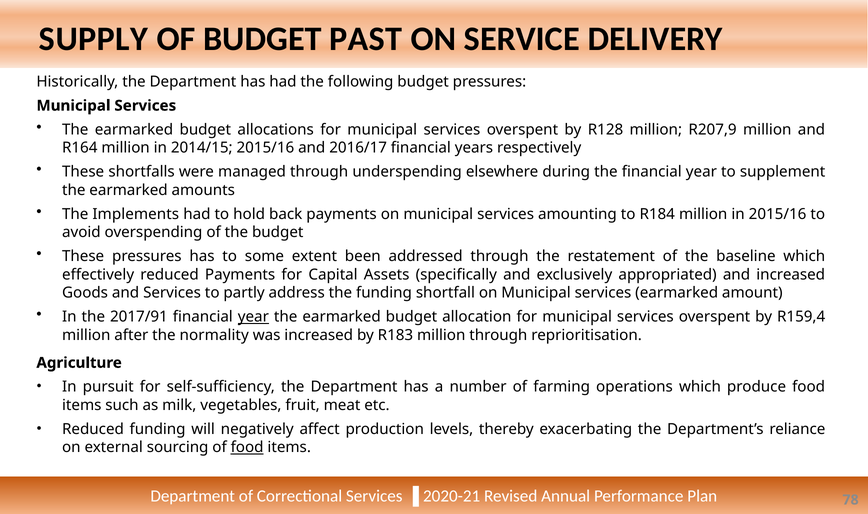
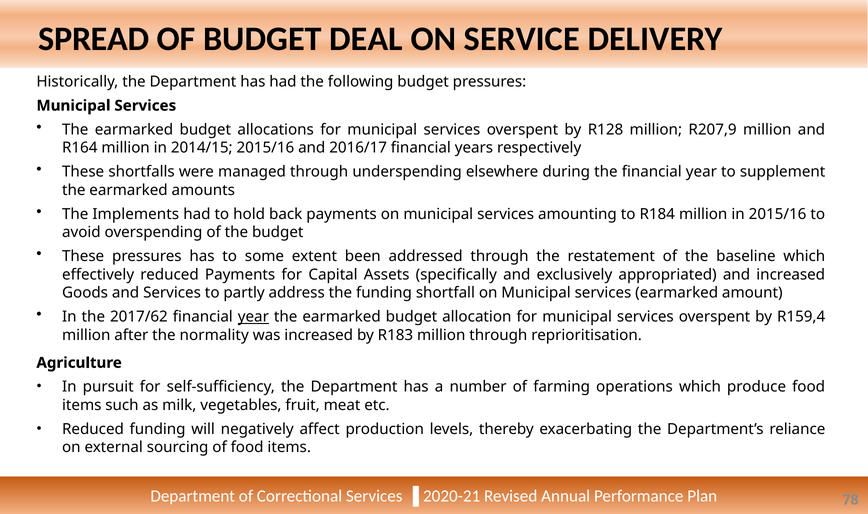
SUPPLY: SUPPLY -> SPREAD (94, 39)
PAST: PAST -> DEAL (366, 39)
2017/91: 2017/91 -> 2017/62 (139, 317)
food underline: present -> none (247, 447)
